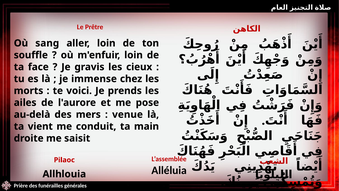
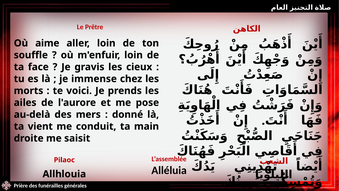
sang: sang -> aime (47, 43)
venue: venue -> donné (128, 114)
